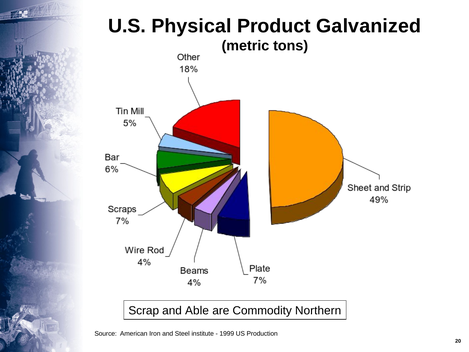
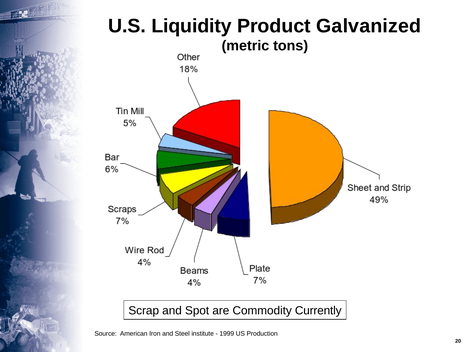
Physical: Physical -> Liquidity (192, 26)
Able: Able -> Spot (197, 311)
Northern: Northern -> Currently (318, 311)
